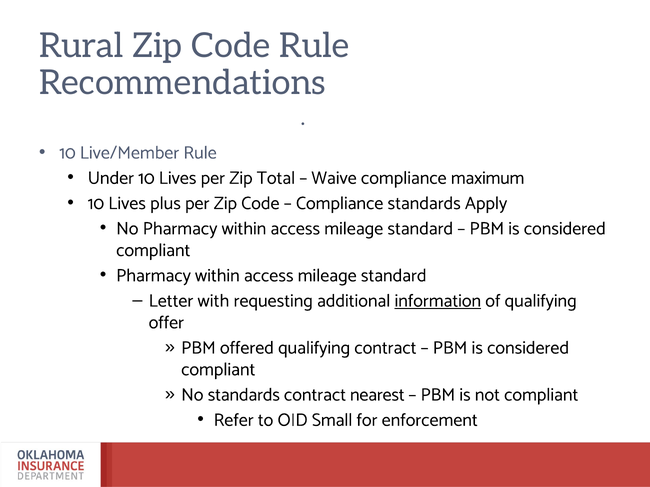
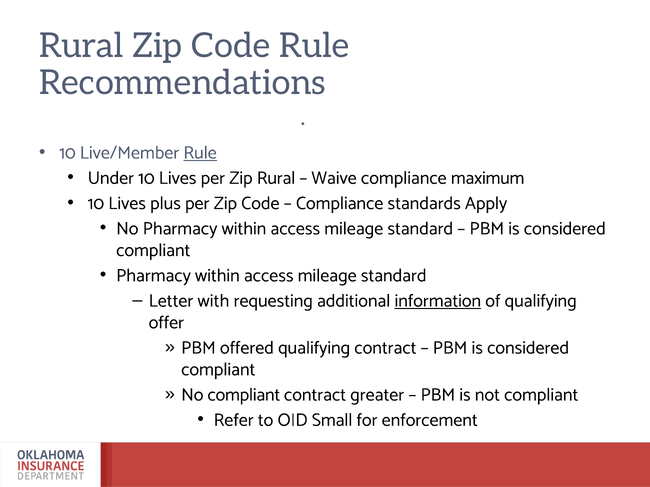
Rule underline: none -> present (200, 153)
Zip Total: Total -> Rural (276, 178)
No standards: standards -> compliant (244, 395)
nearest: nearest -> greater (377, 395)
